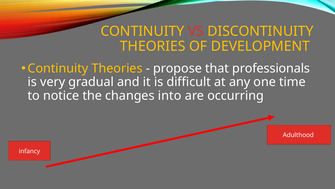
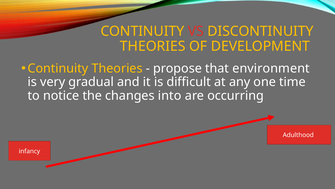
professionals: professionals -> environment (271, 68)
